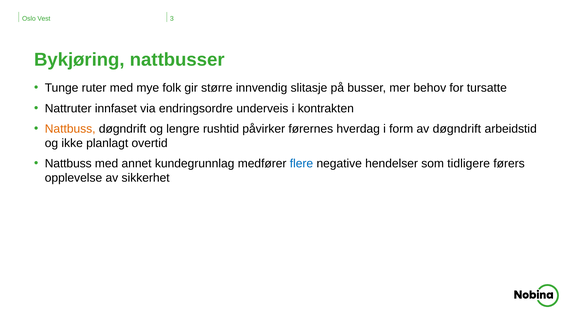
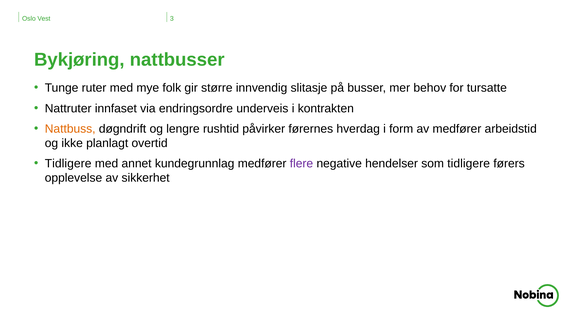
av døgndrift: døgndrift -> medfører (457, 129)
Nattbuss: Nattbuss -> Tidligere (68, 164)
flere colour: blue -> purple (301, 164)
